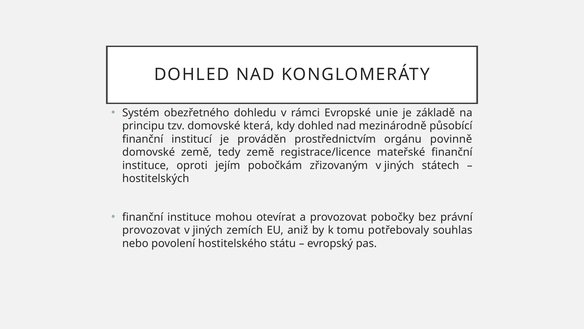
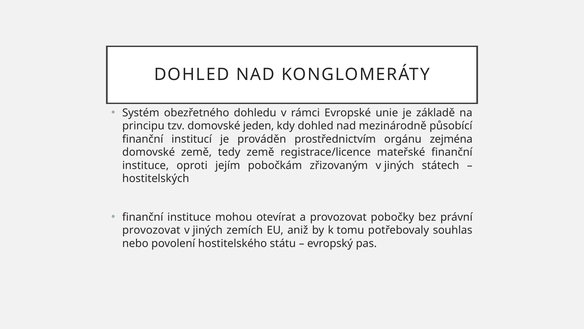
která: která -> jeden (259, 126)
povinně: povinně -> zejména (451, 139)
